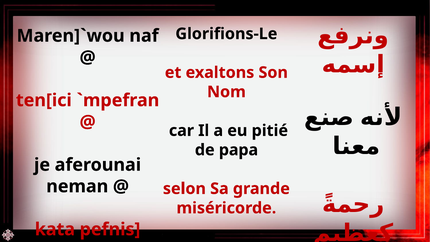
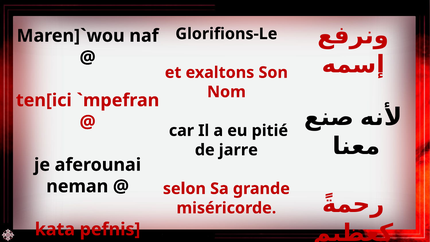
papa: papa -> jarre (238, 150)
